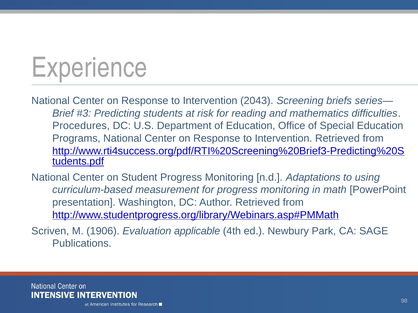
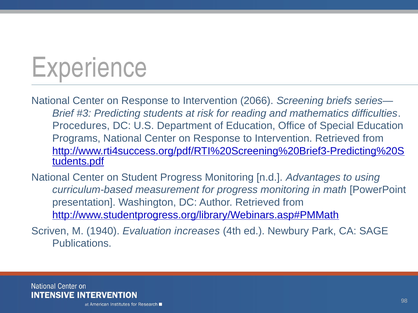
2043: 2043 -> 2066 (257, 101)
Adaptations: Adaptations -> Advantages (313, 178)
1906: 1906 -> 1940 (103, 231)
applicable: applicable -> increases (197, 231)
